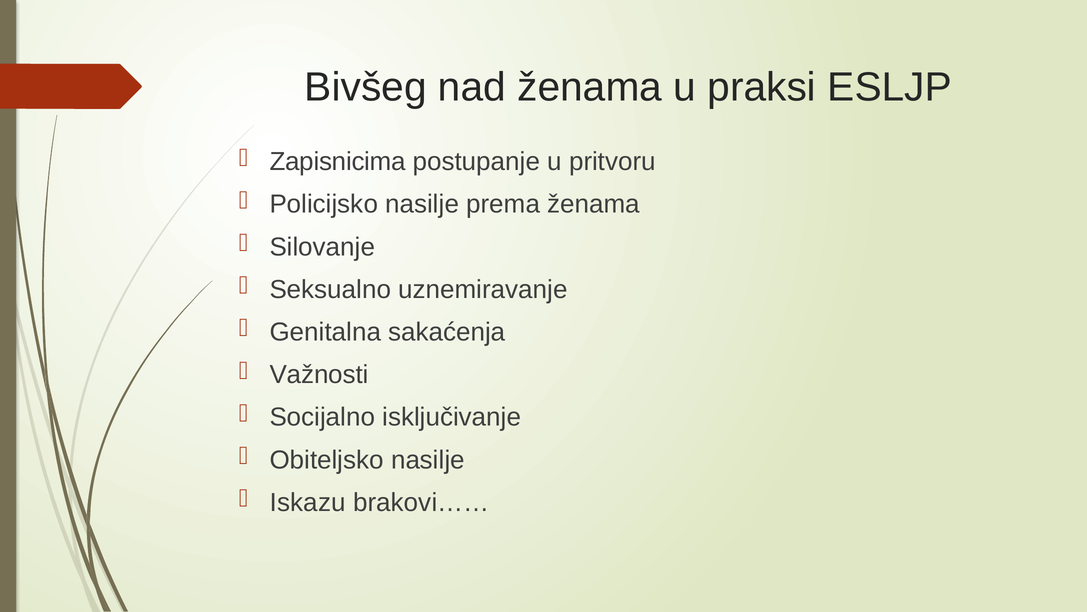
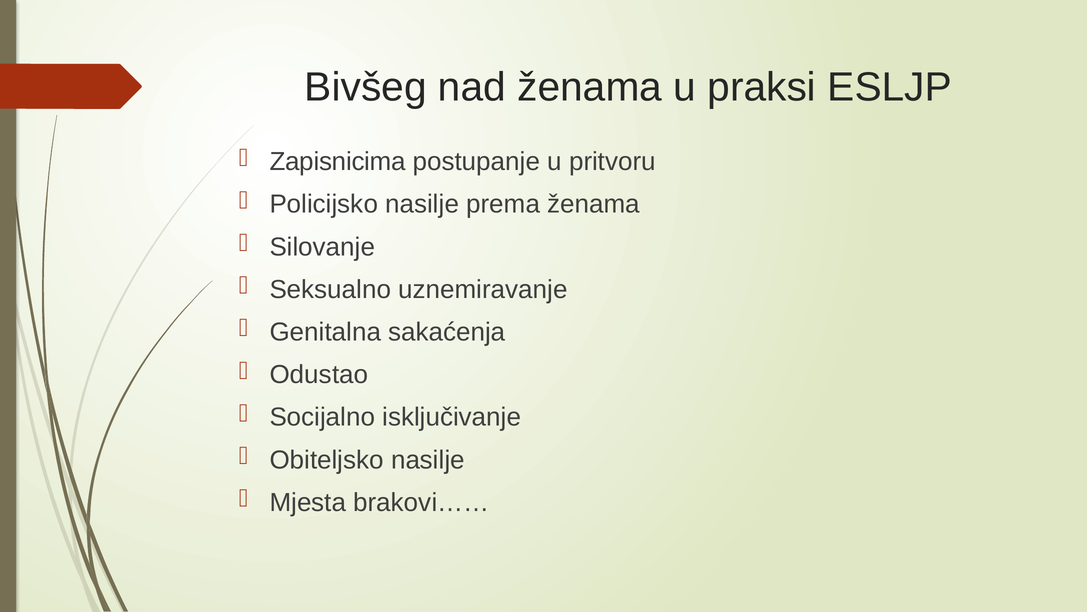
Važnosti: Važnosti -> Odustao (319, 374)
Iskazu: Iskazu -> Mjesta (308, 502)
